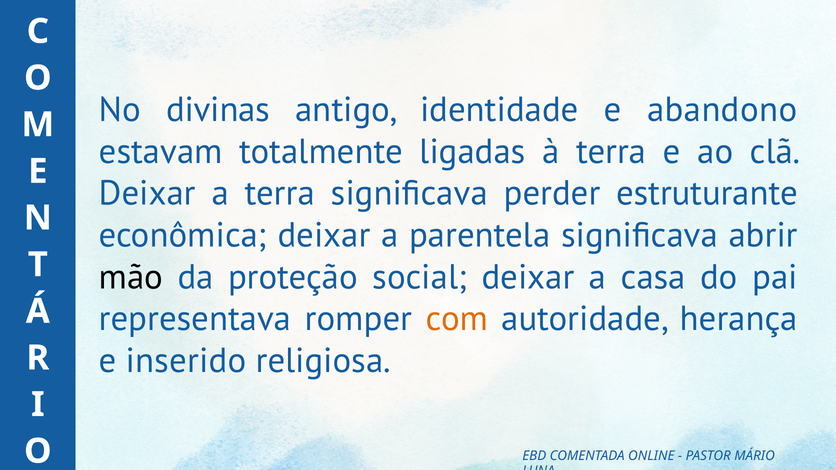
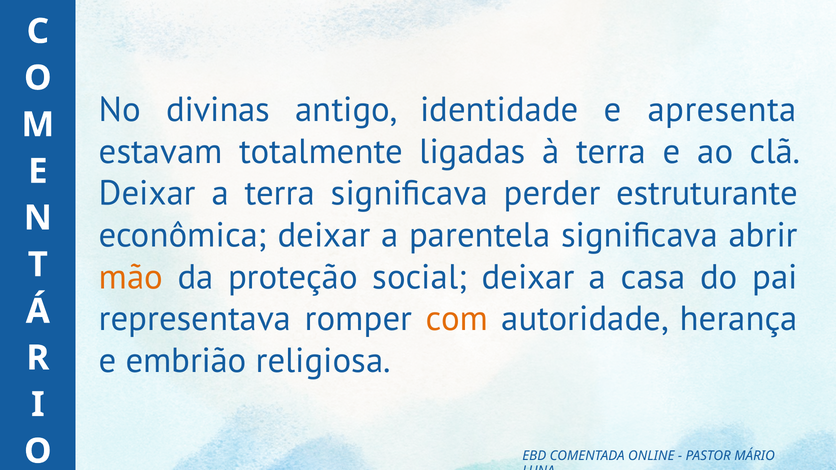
abandono: abandono -> apresenta (722, 110)
mão colour: black -> orange (131, 277)
inserido: inserido -> embrião (186, 361)
